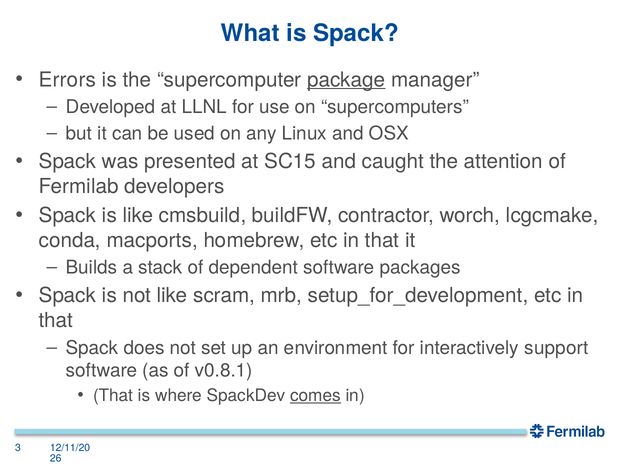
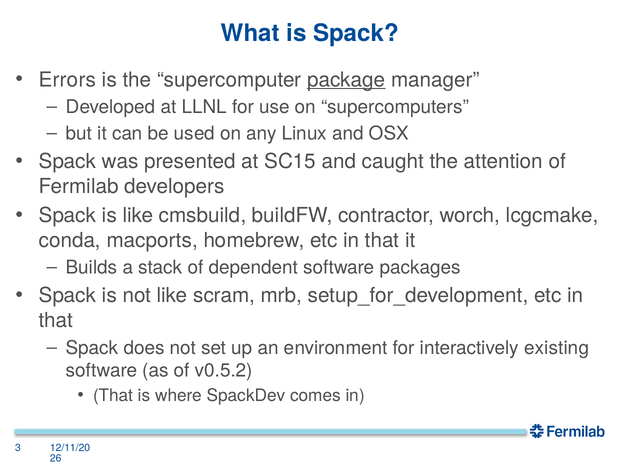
support: support -> existing (557, 348)
v0.8.1: v0.8.1 -> v0.5.2 (224, 371)
comes underline: present -> none (315, 396)
